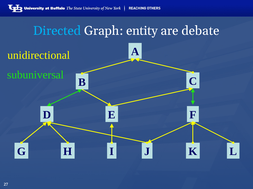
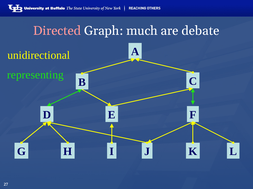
Directed colour: light blue -> pink (57, 31)
entity: entity -> much (142, 31)
subuniversal: subuniversal -> representing (35, 75)
